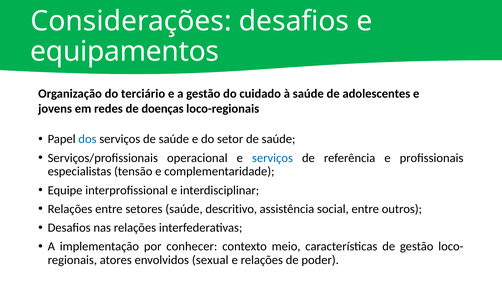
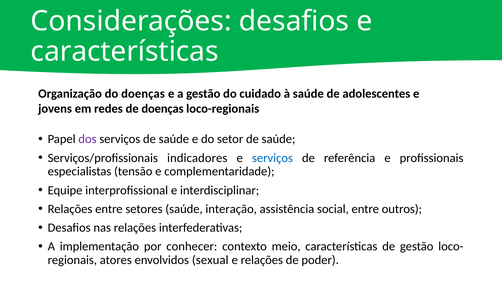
equipamentos: equipamentos -> características (125, 52)
do terciário: terciário -> doenças (143, 94)
dos colour: blue -> purple (87, 139)
operacional: operacional -> indicadores (197, 158)
descritivo: descritivo -> interação (231, 209)
